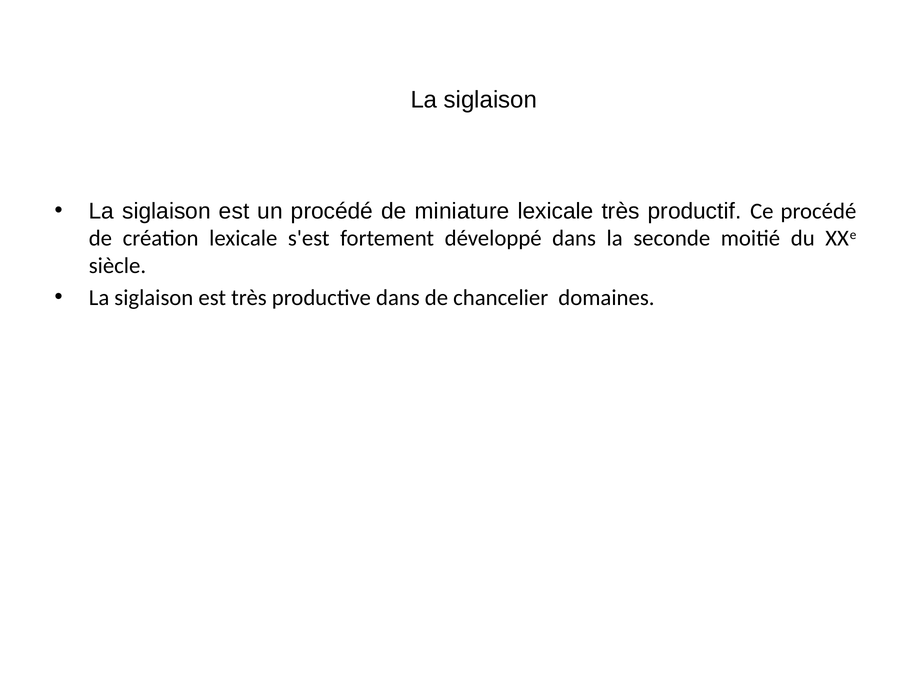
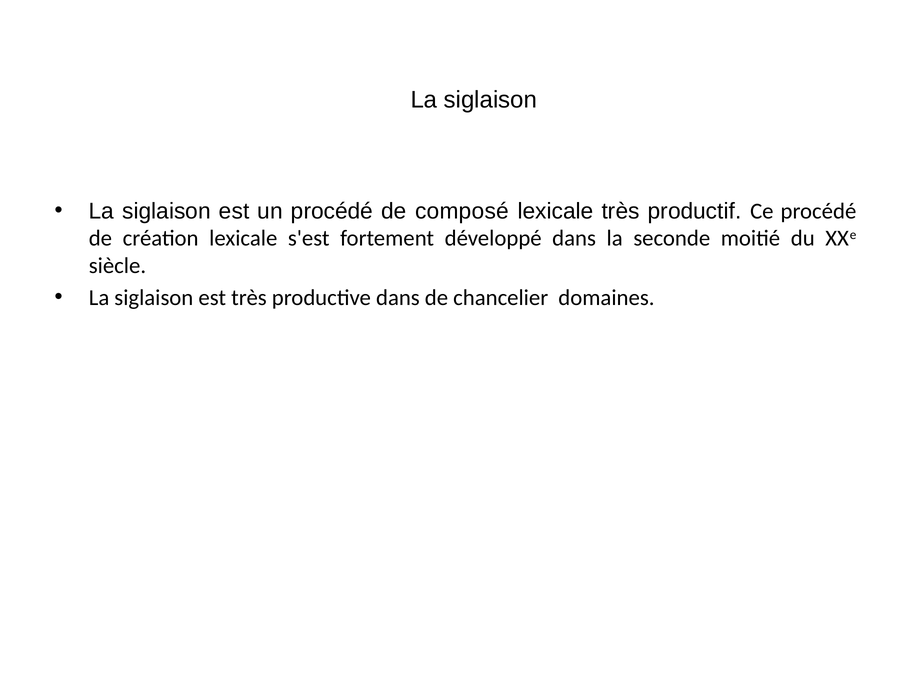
miniature: miniature -> composé (462, 211)
